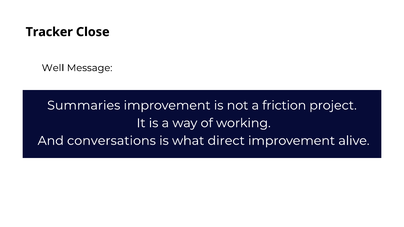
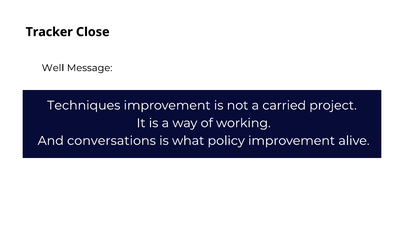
Summaries: Summaries -> Techniques (84, 106)
friction: friction -> carried (284, 106)
direct: direct -> policy (226, 141)
